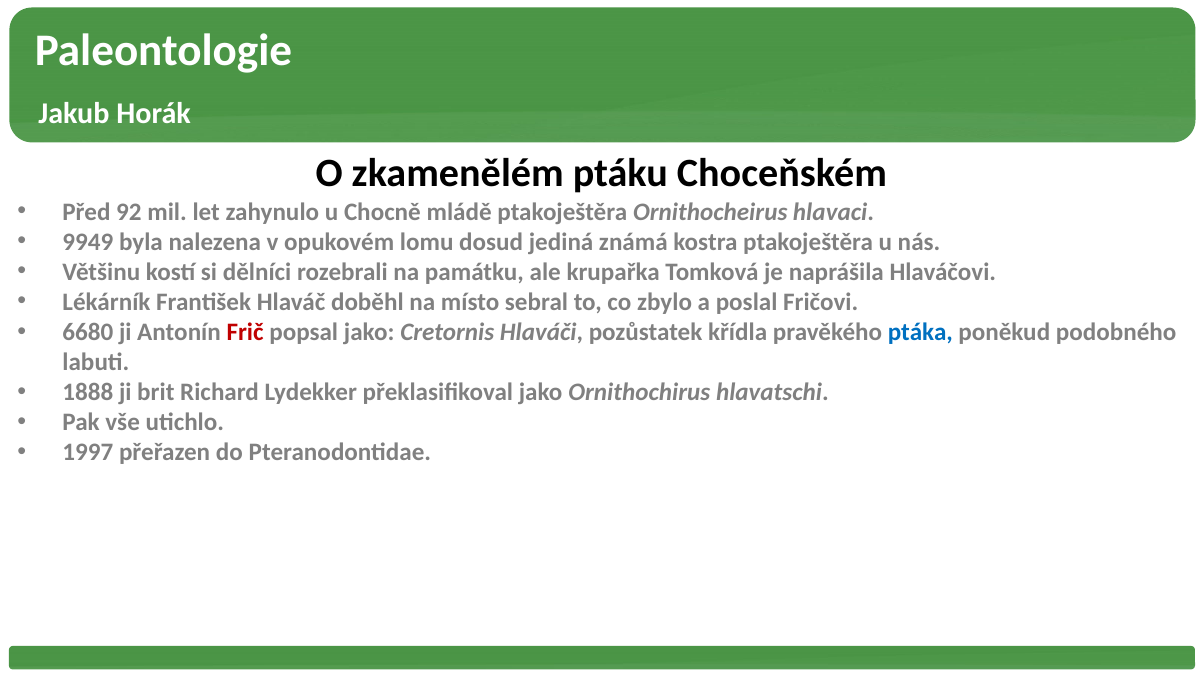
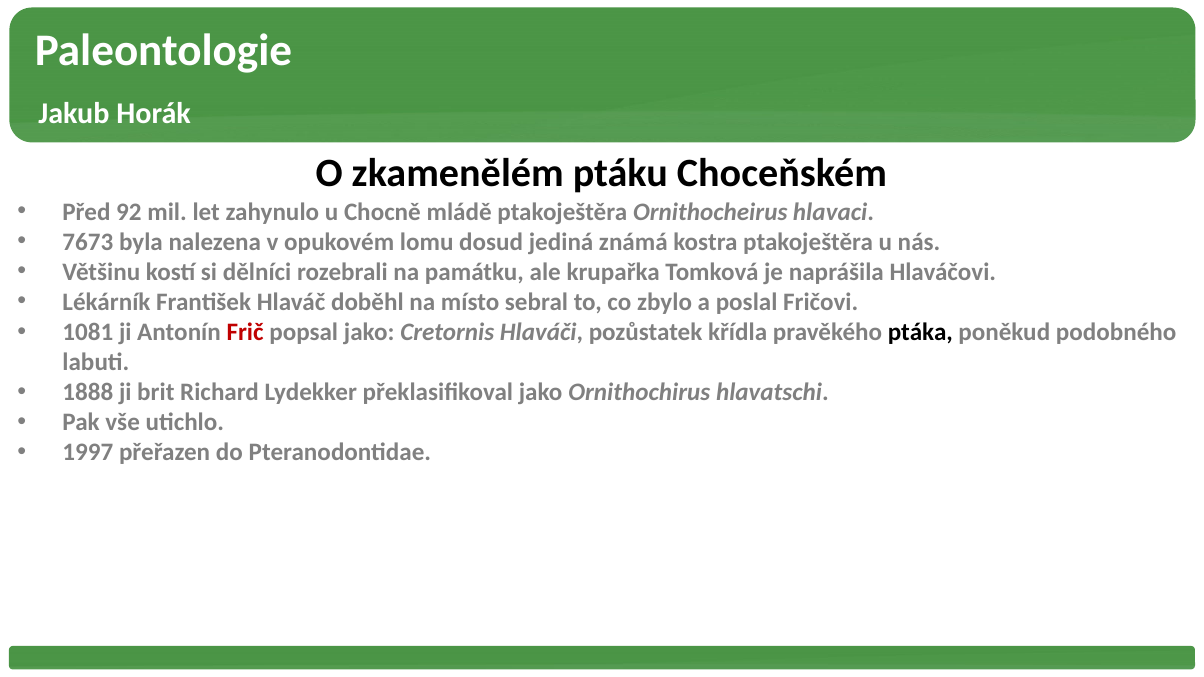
9949: 9949 -> 7673 (88, 242)
6680: 6680 -> 1081 (88, 332)
ptáka colour: blue -> black (920, 332)
